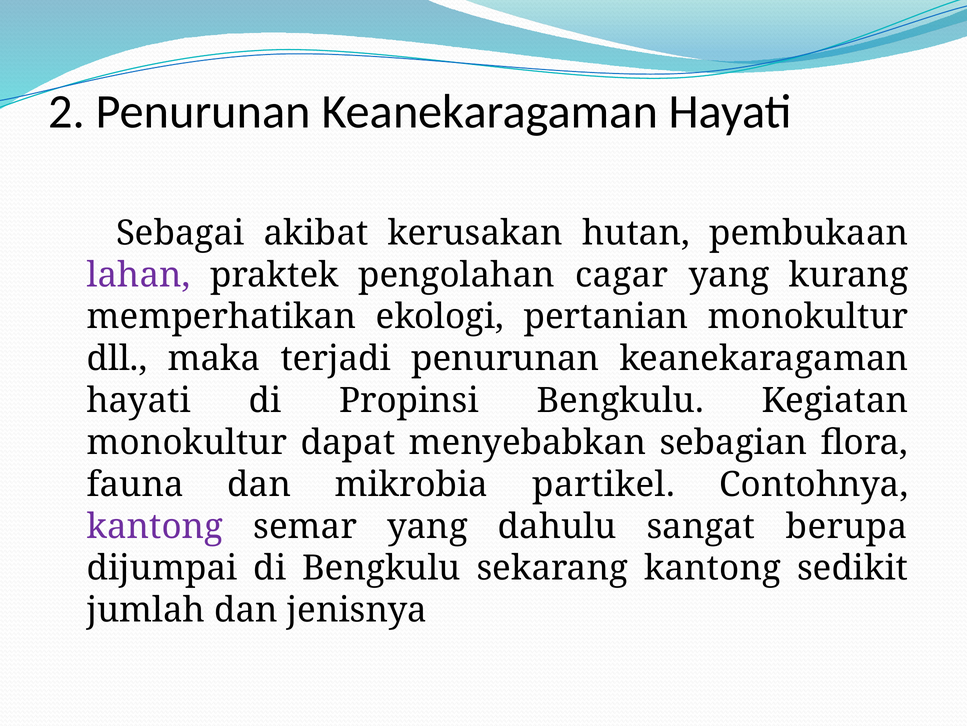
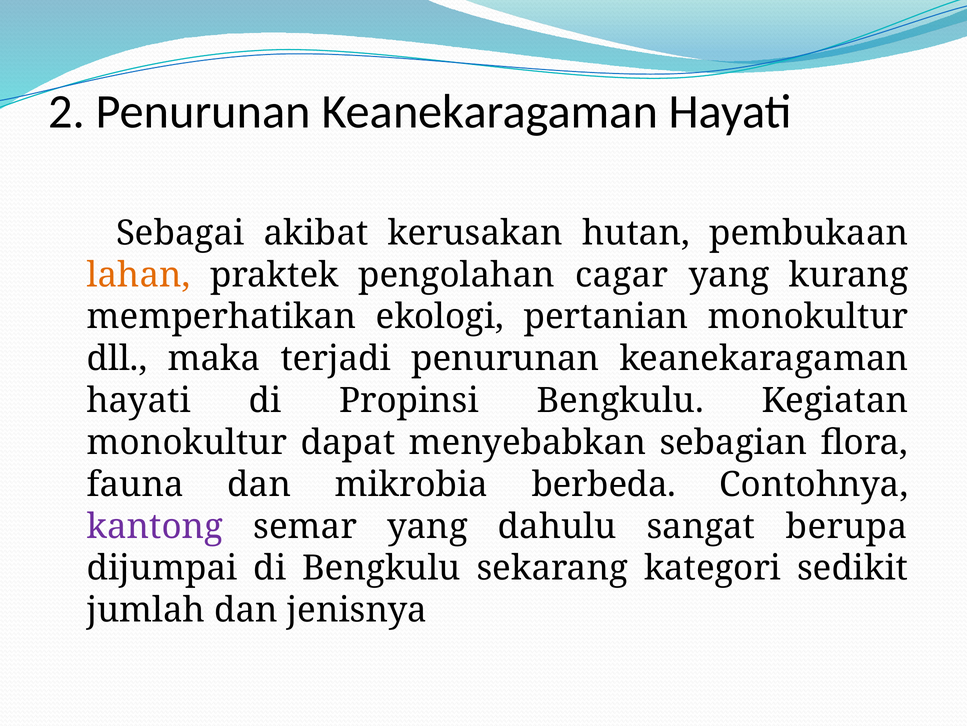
lahan colour: purple -> orange (139, 275)
partikel: partikel -> berbeda (604, 484)
sekarang kantong: kantong -> kategori (713, 568)
